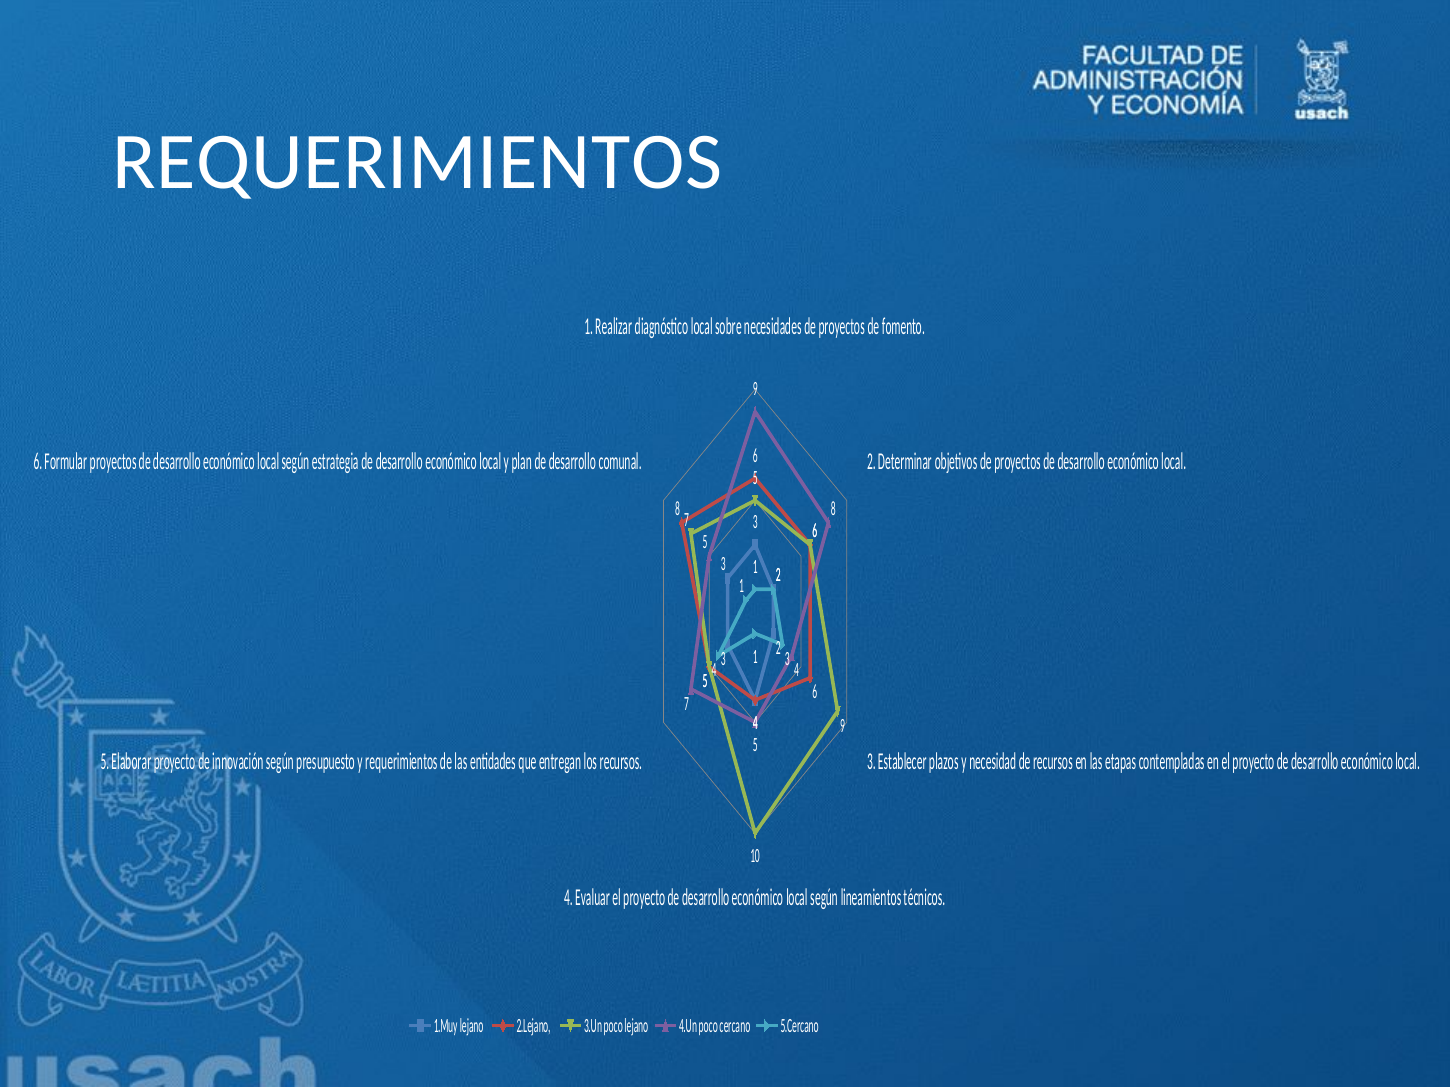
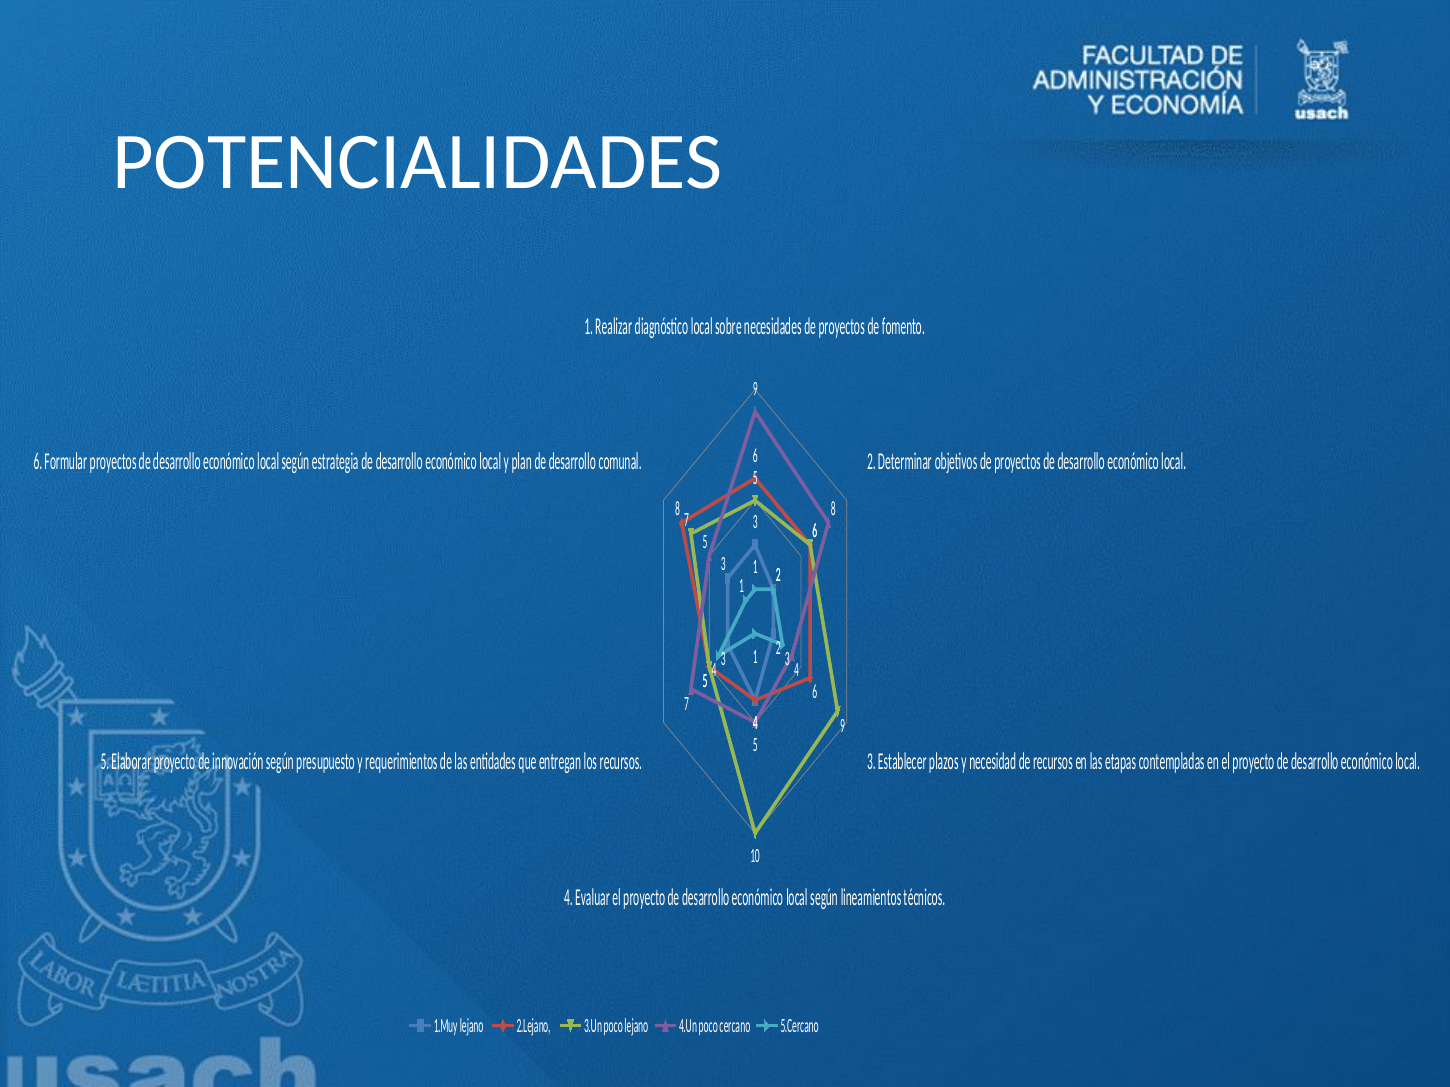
REQUERIMIENTOS: REQUERIMIENTOS -> POTENCIALIDADES (418, 162)
